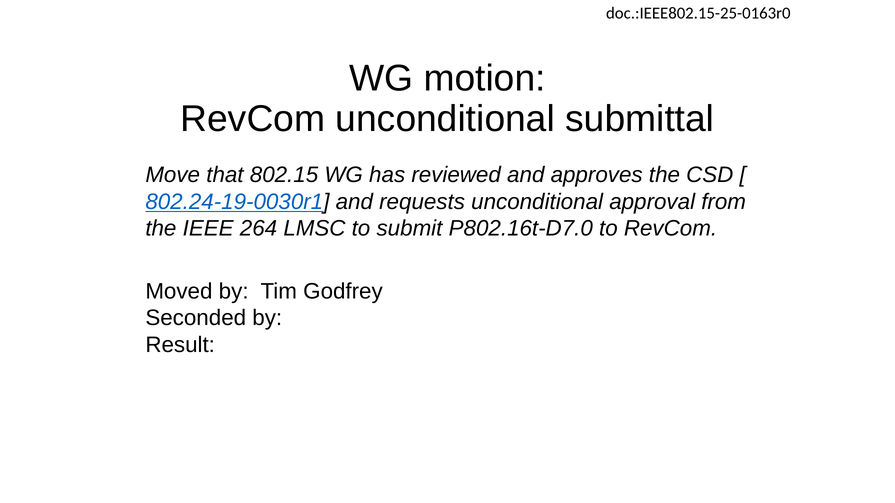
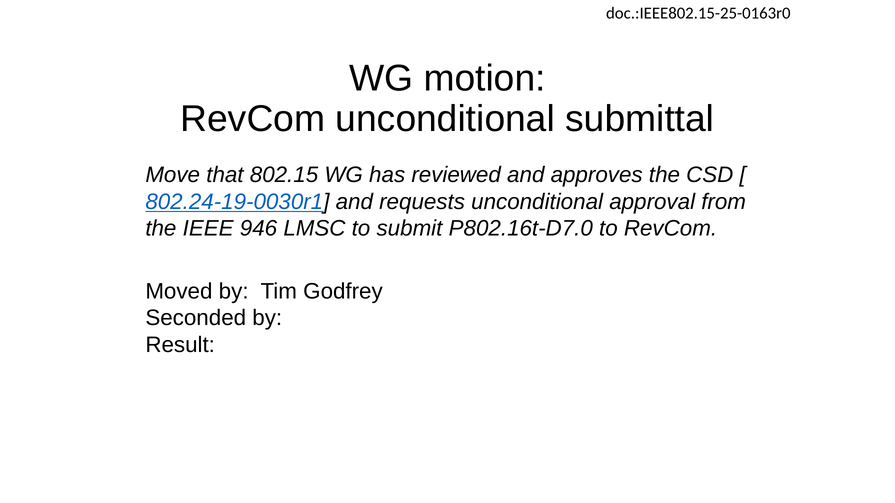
264: 264 -> 946 (258, 229)
